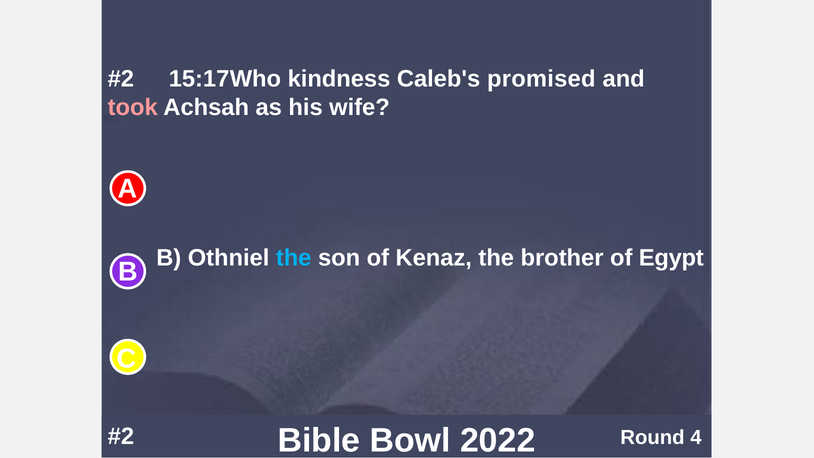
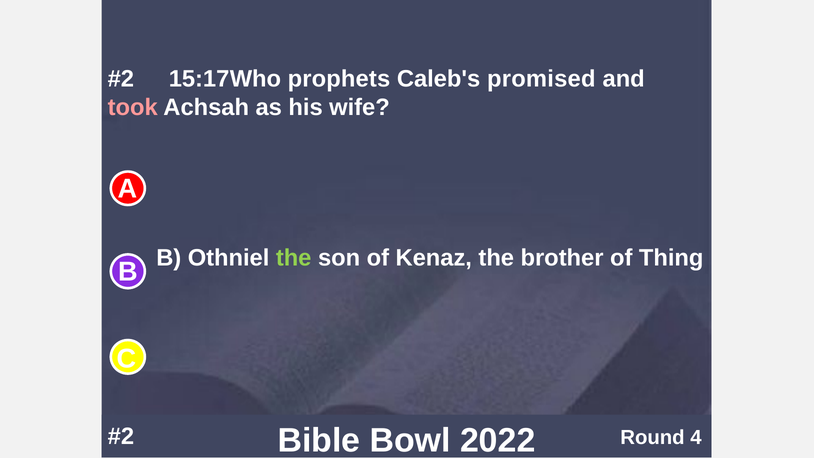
kindness: kindness -> prophets (339, 79)
the colour: light blue -> light green (294, 258)
Egypt: Egypt -> Thing (671, 258)
